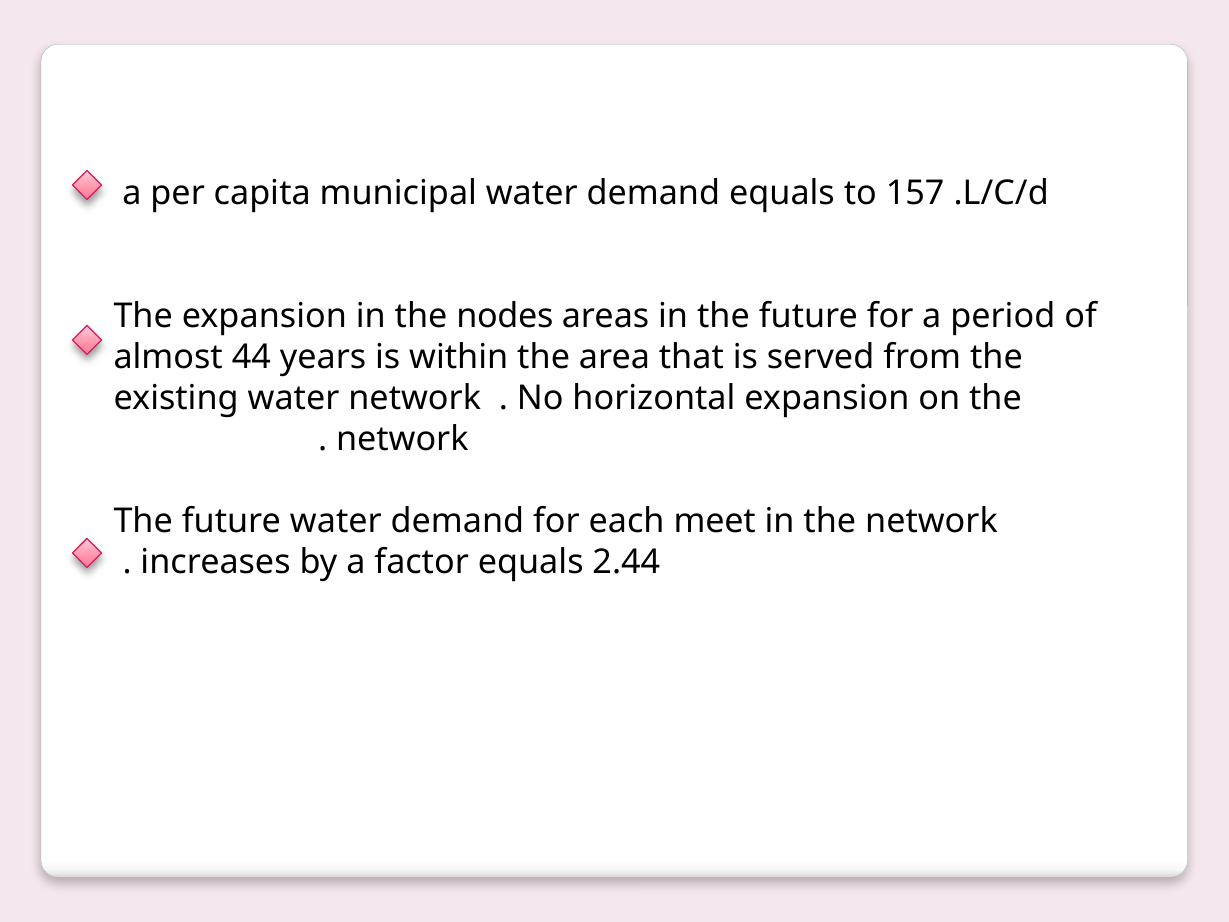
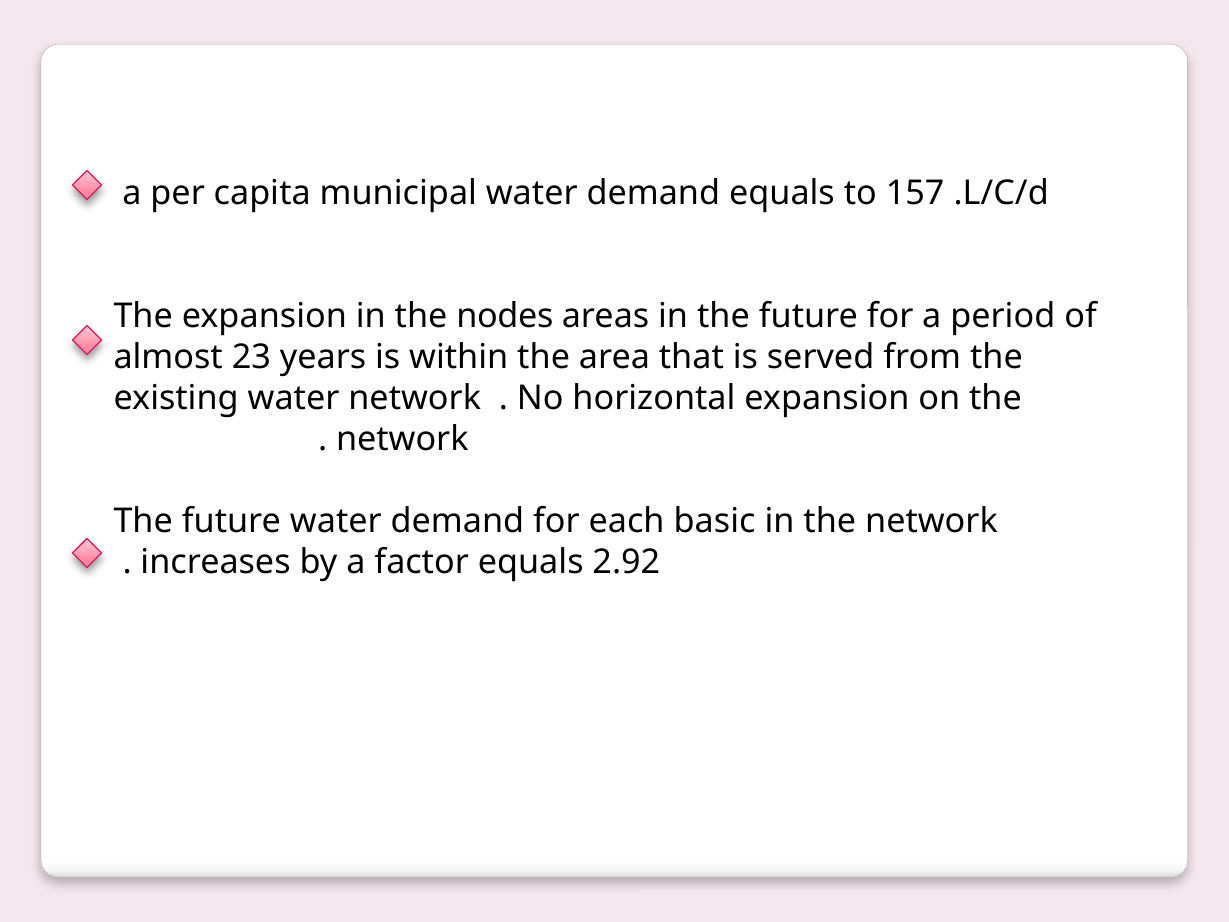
44: 44 -> 23 (251, 357)
meet: meet -> basic (715, 521)
2.44: 2.44 -> 2.92 (626, 562)
